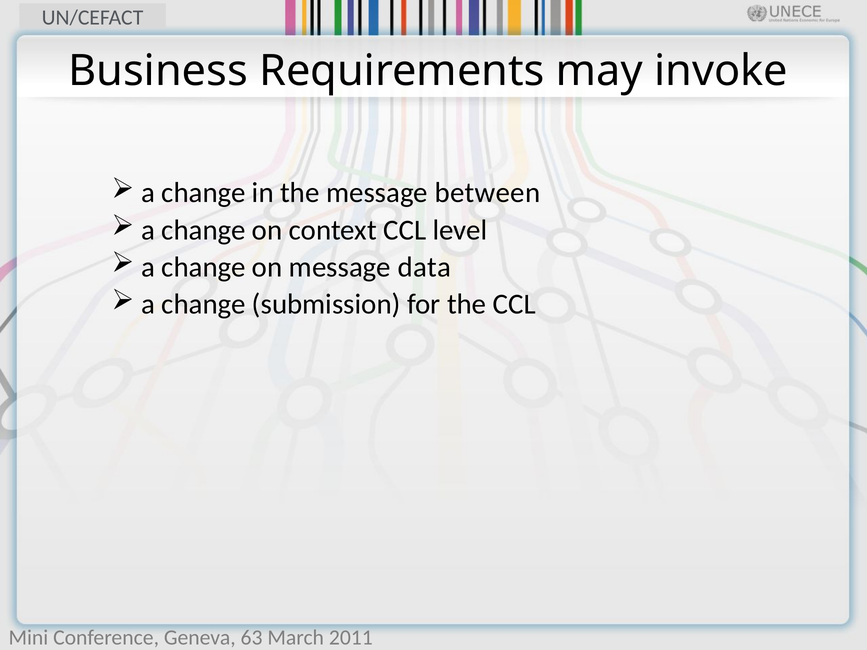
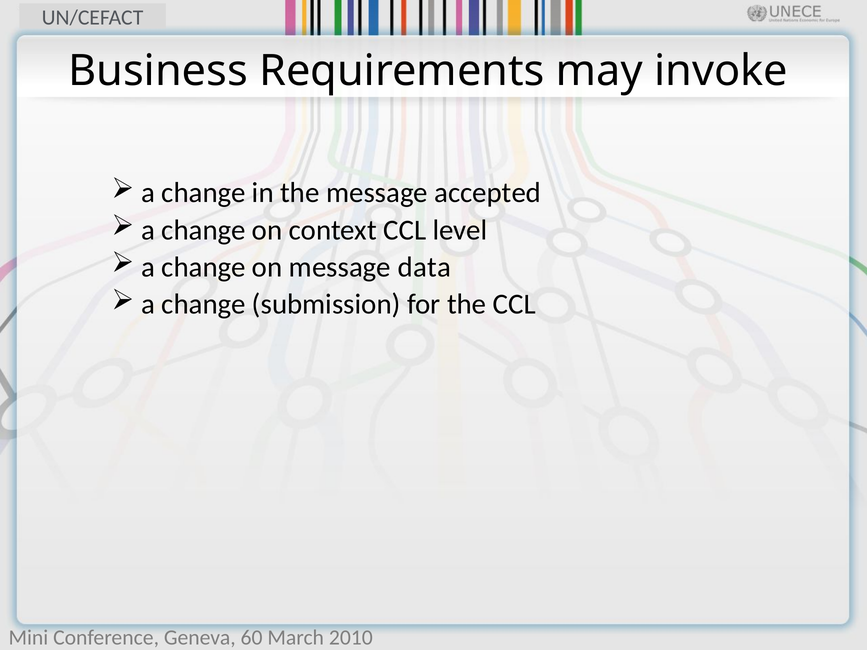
between: between -> accepted (488, 193)
63: 63 -> 60 (252, 638)
2011: 2011 -> 2010 (351, 638)
